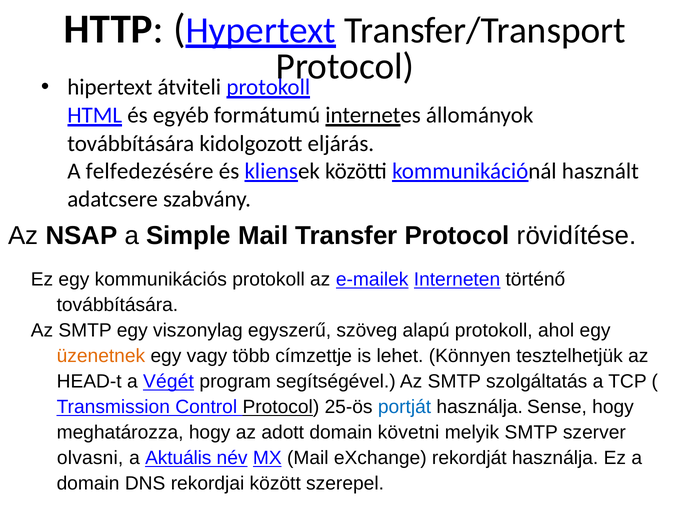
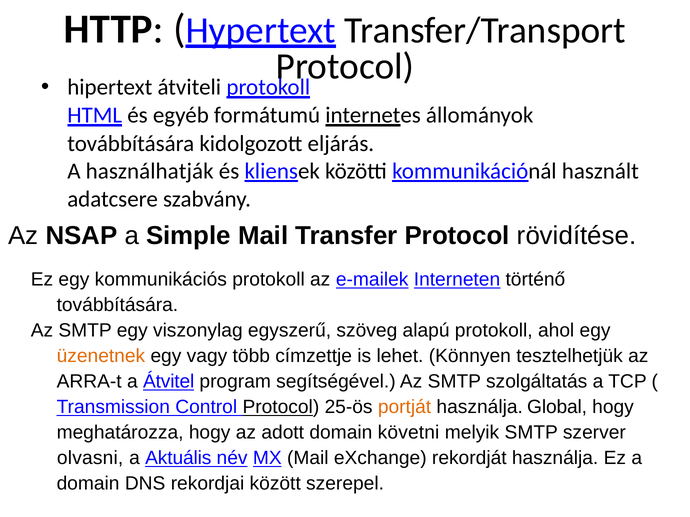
felfedezésére: felfedezésére -> használhatják (150, 171)
HEAD-t: HEAD-t -> ARRA-t (89, 382)
Végét: Végét -> Átvitel (169, 382)
portját colour: blue -> orange (405, 407)
Sense: Sense -> Global (557, 407)
